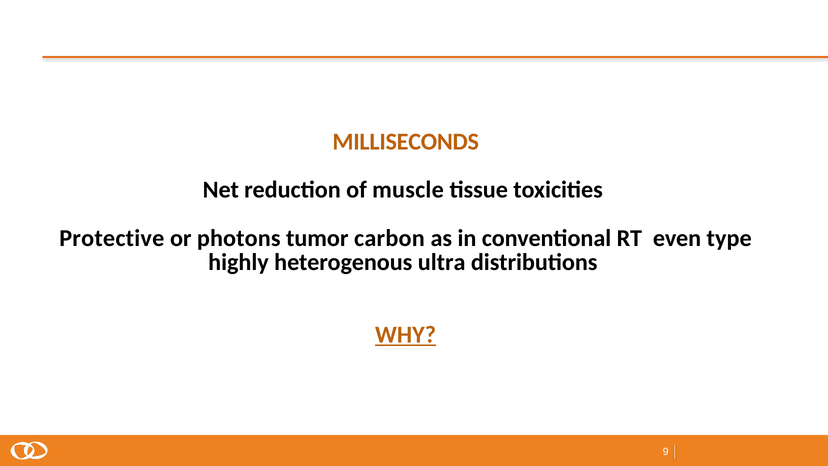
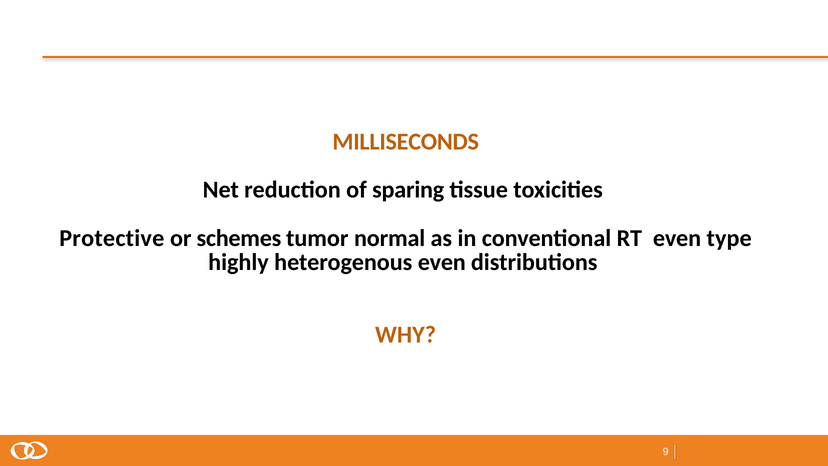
muscle: muscle -> sparing (408, 190)
photons: photons -> schemes (239, 238)
carbon: carbon -> normal (390, 238)
heterogenous ultra: ultra -> even (442, 262)
WHY underline: present -> none (406, 335)
